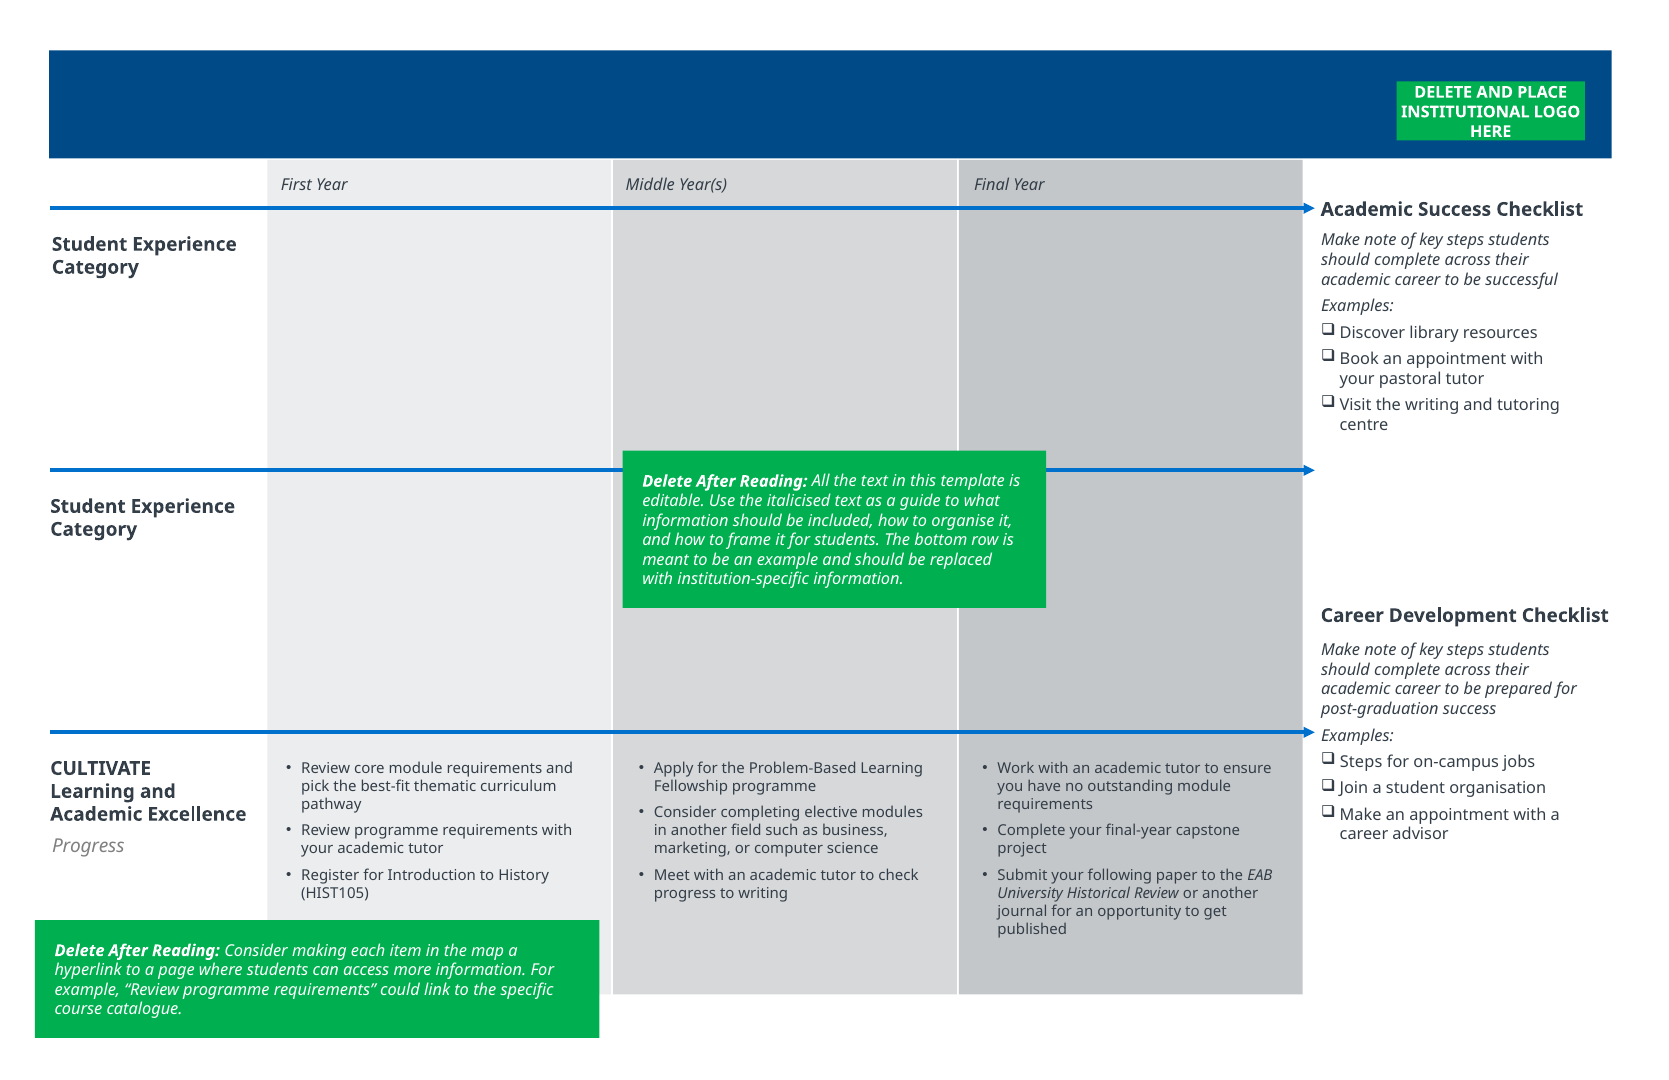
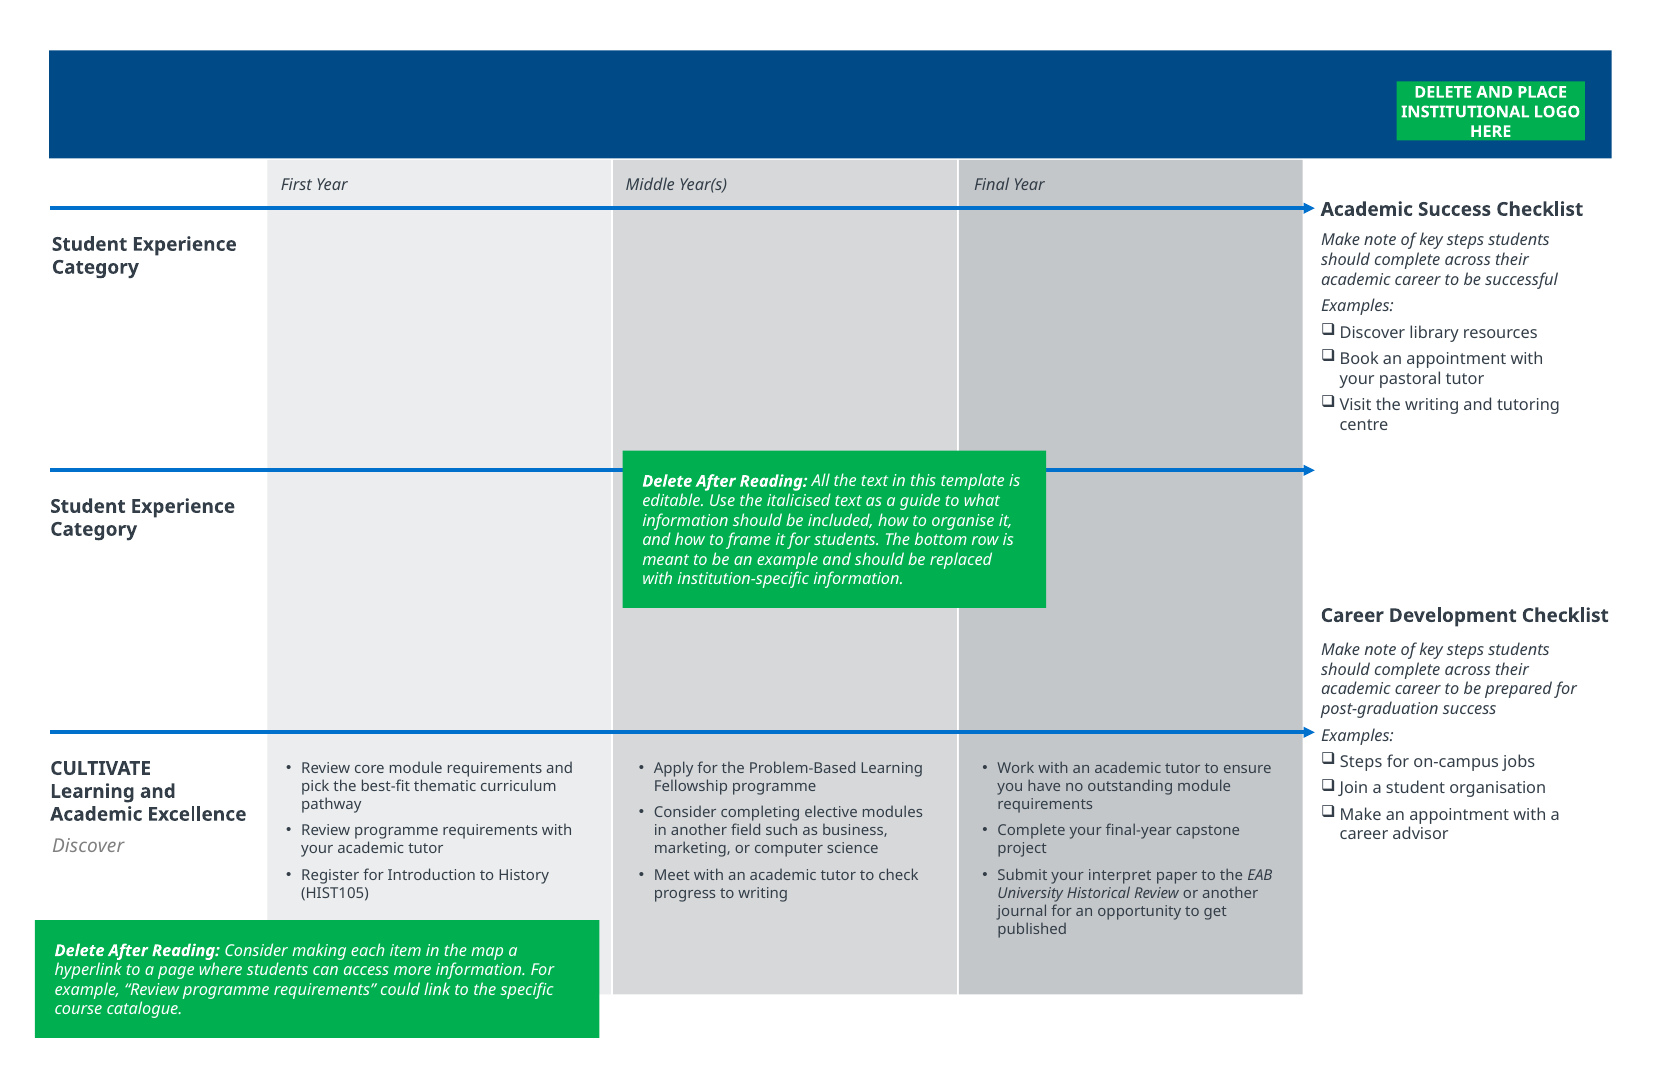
Progress: Progress -> Discover (88, 847)
following: following -> interpret (1120, 875)
